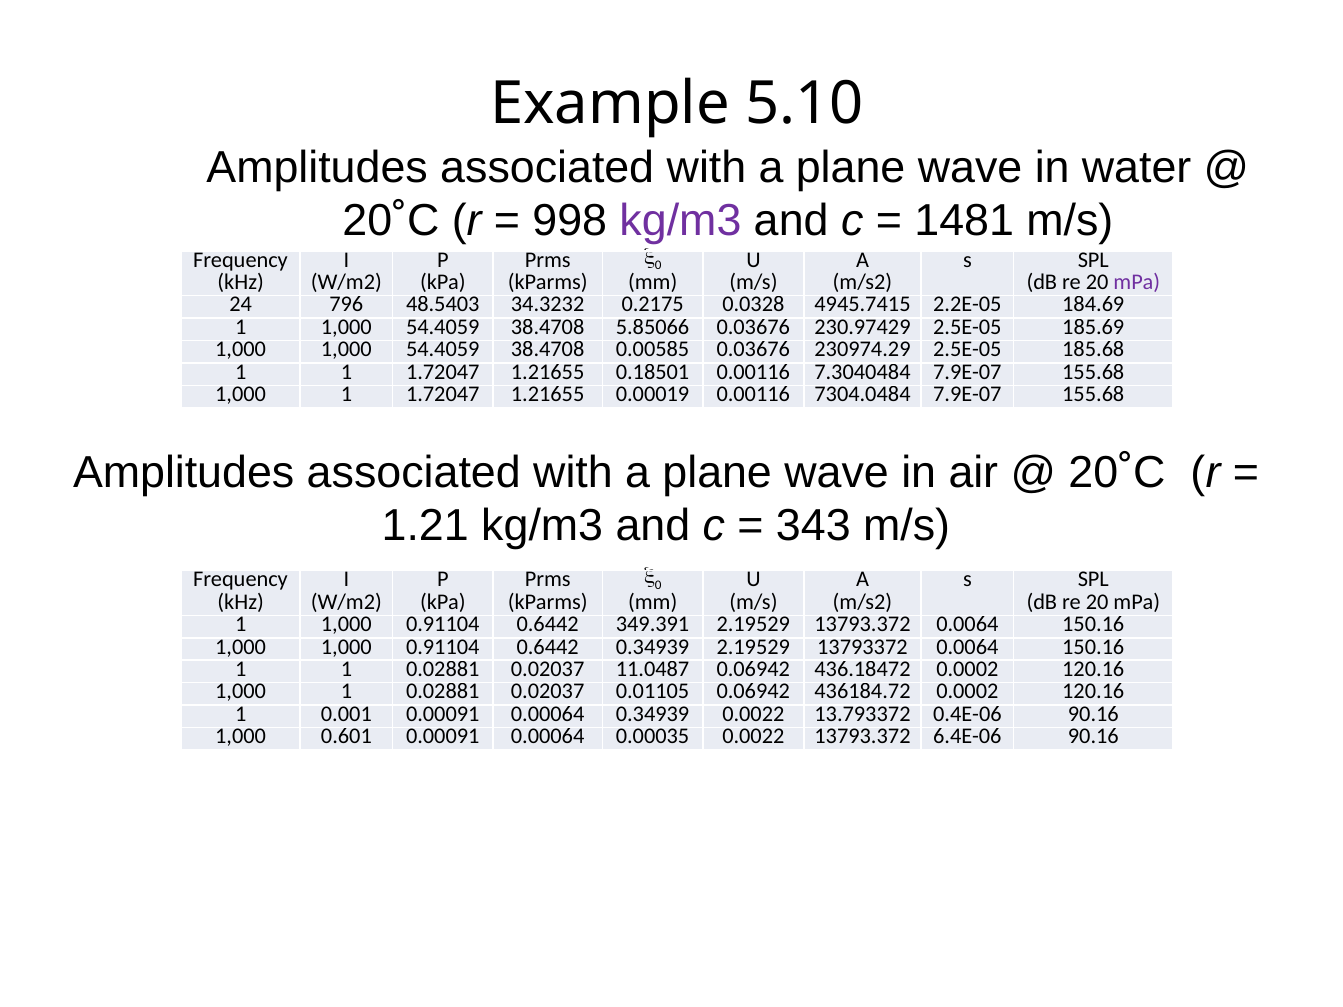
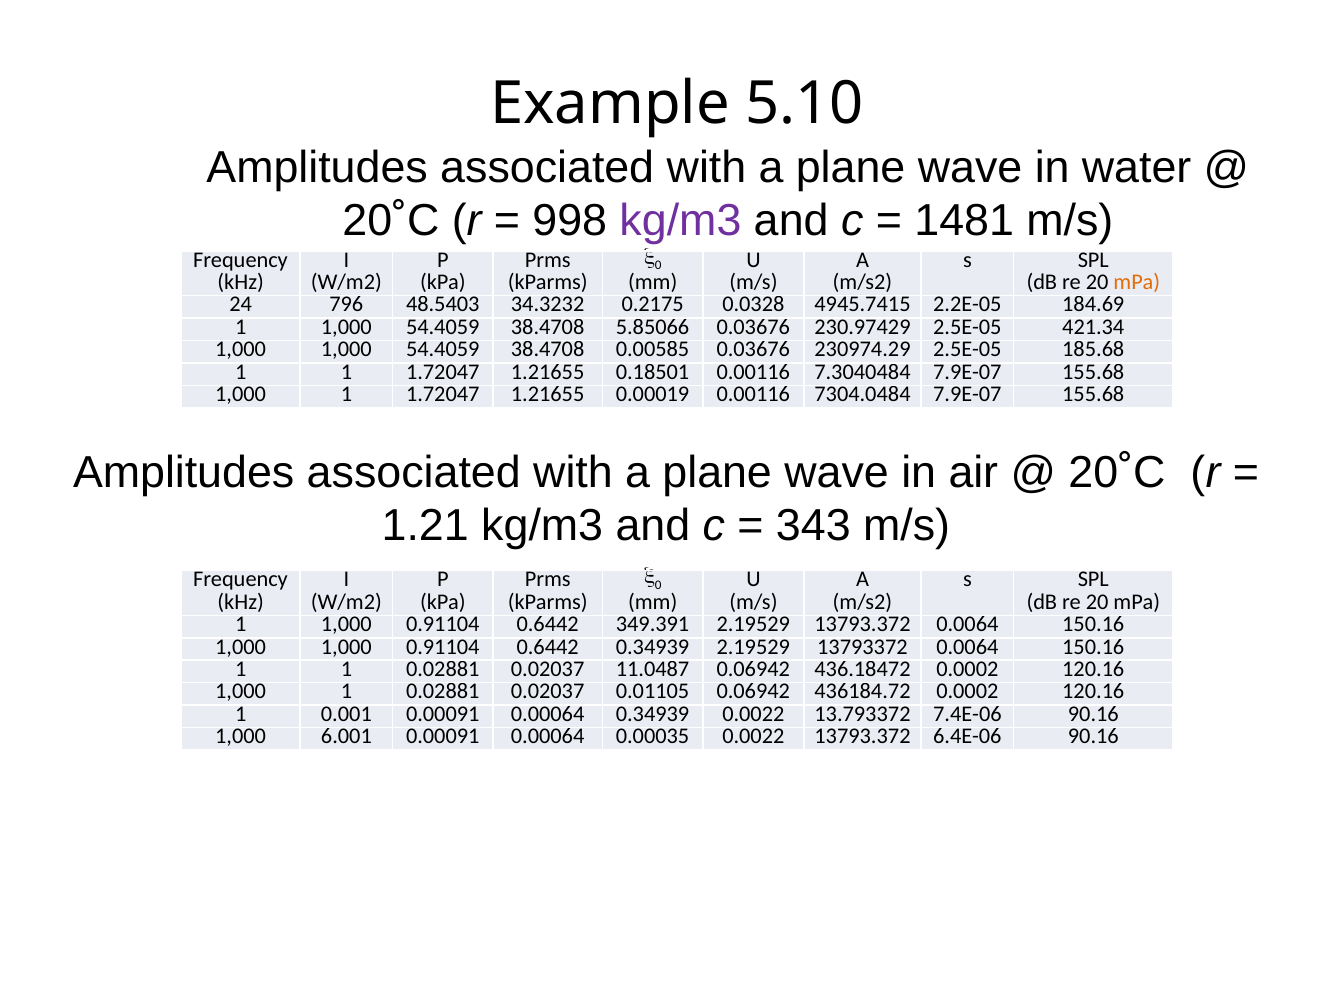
mPa colour: purple -> orange (1137, 282)
185.69: 185.69 -> 421.34 (1093, 327)
0.4E-06: 0.4E-06 -> 7.4E-06 (967, 714)
0.601: 0.601 -> 6.001 (346, 737)
